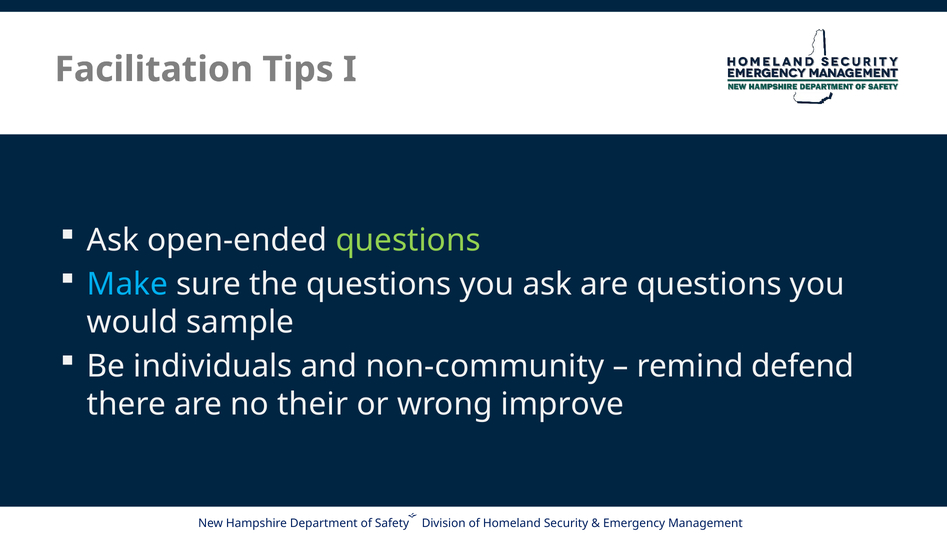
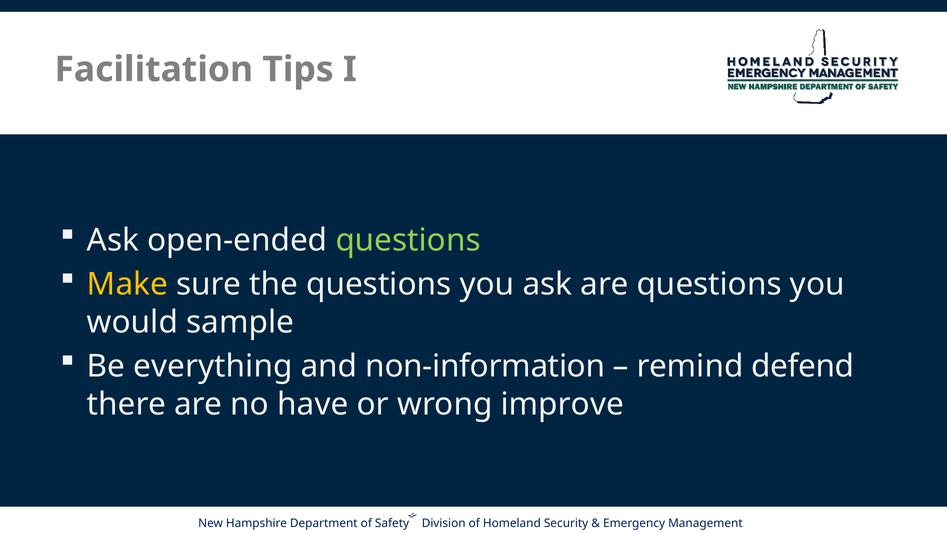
Make colour: light blue -> yellow (127, 284)
individuals: individuals -> everything (213, 366)
non-community: non-community -> non-information (485, 366)
their: their -> have (313, 404)
